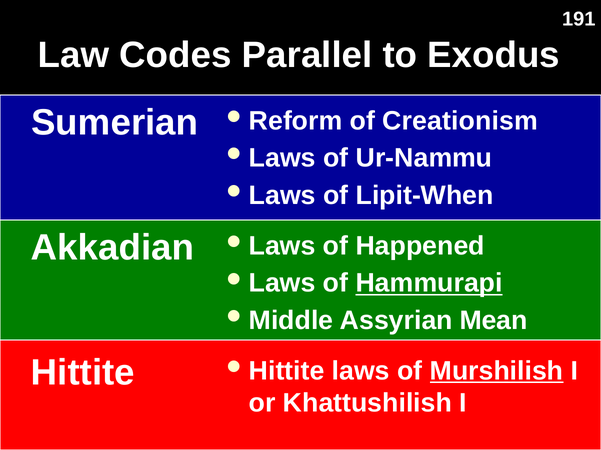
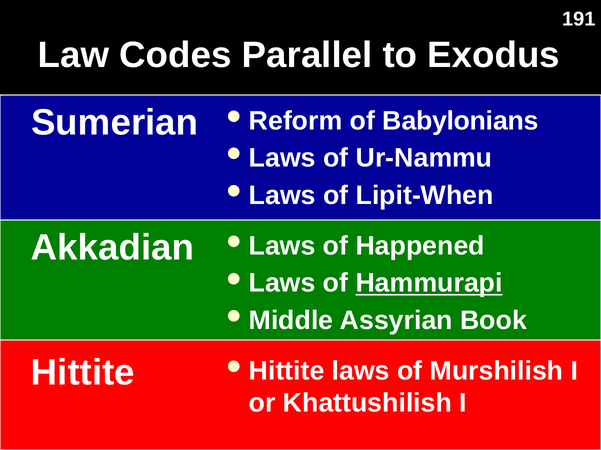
Creationism: Creationism -> Babylonians (461, 121)
Mean: Mean -> Book (493, 321)
Murshilish underline: present -> none (497, 371)
